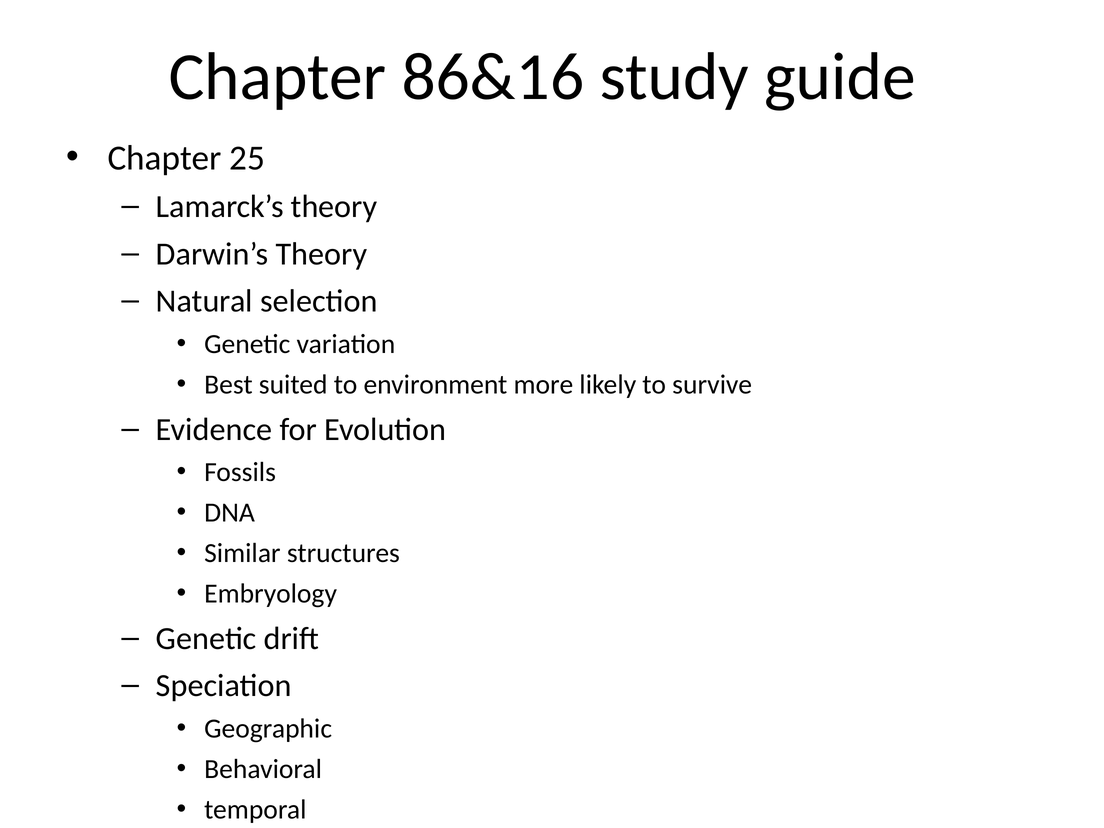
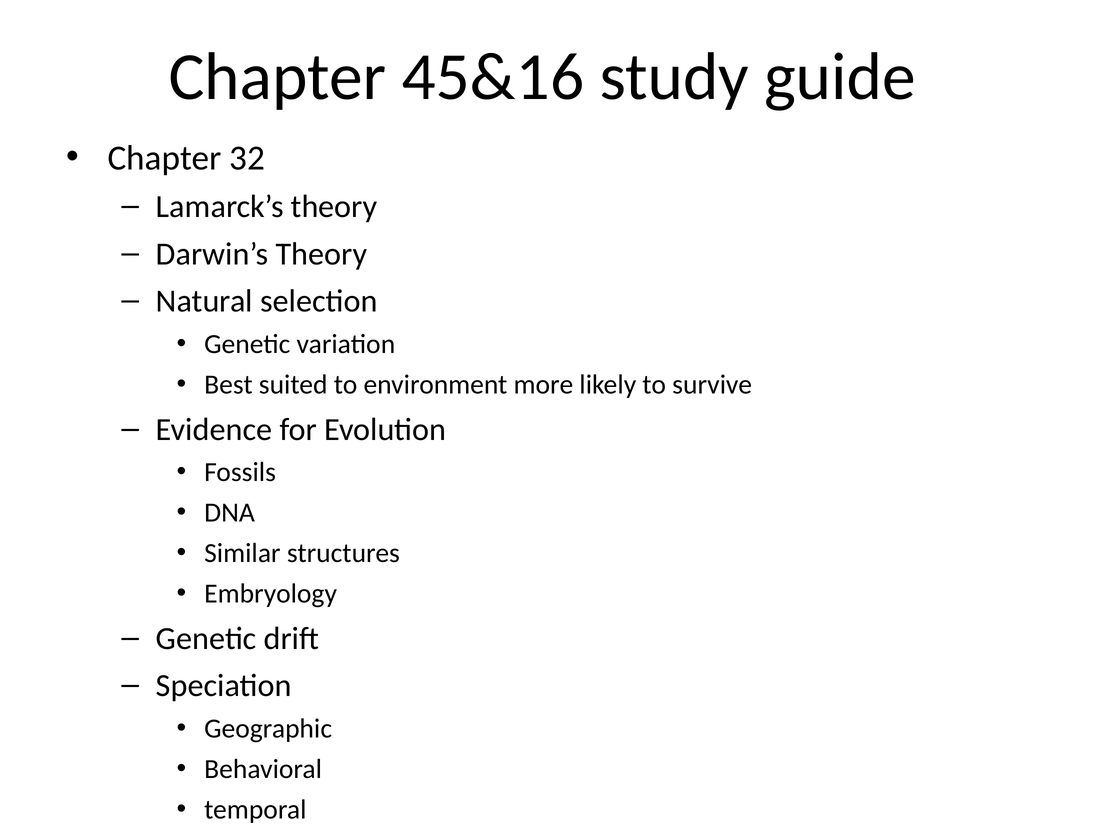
86&16: 86&16 -> 45&16 (493, 77)
25: 25 -> 32 (247, 158)
